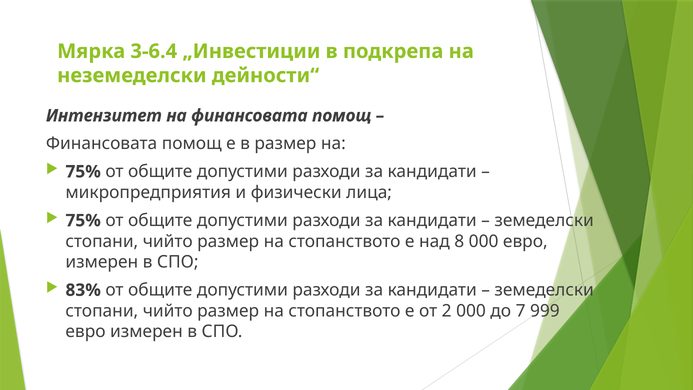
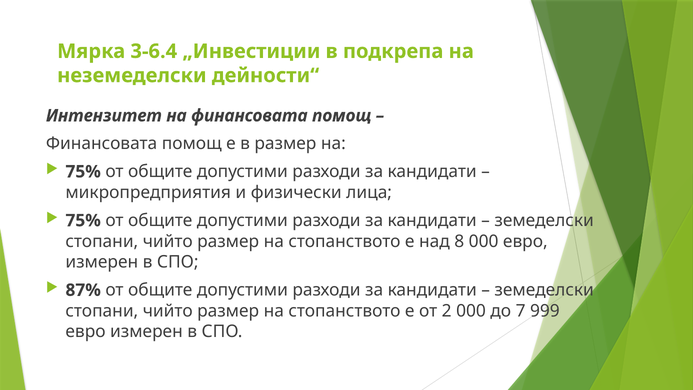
83%: 83% -> 87% (83, 290)
